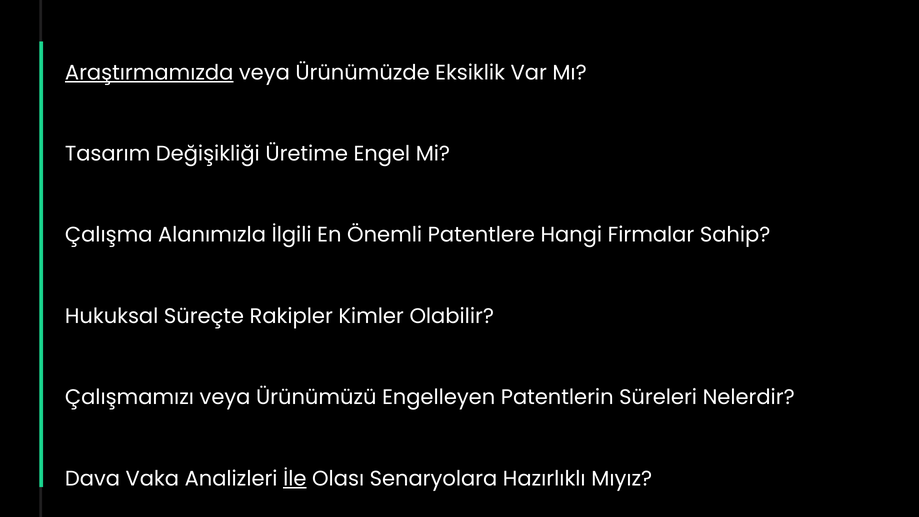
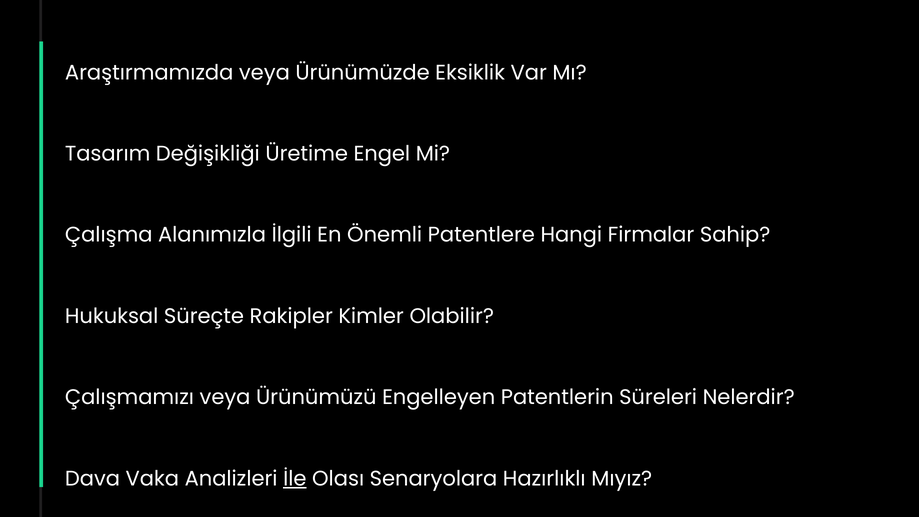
Araştırmamızda underline: present -> none (149, 73)
